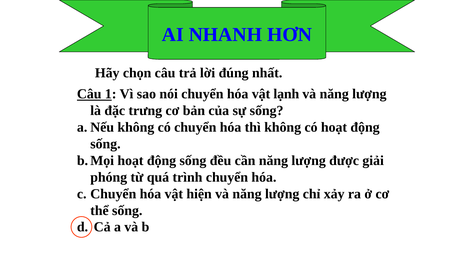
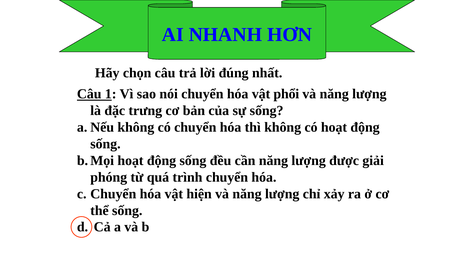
lạnh: lạnh -> phổi (286, 94)
